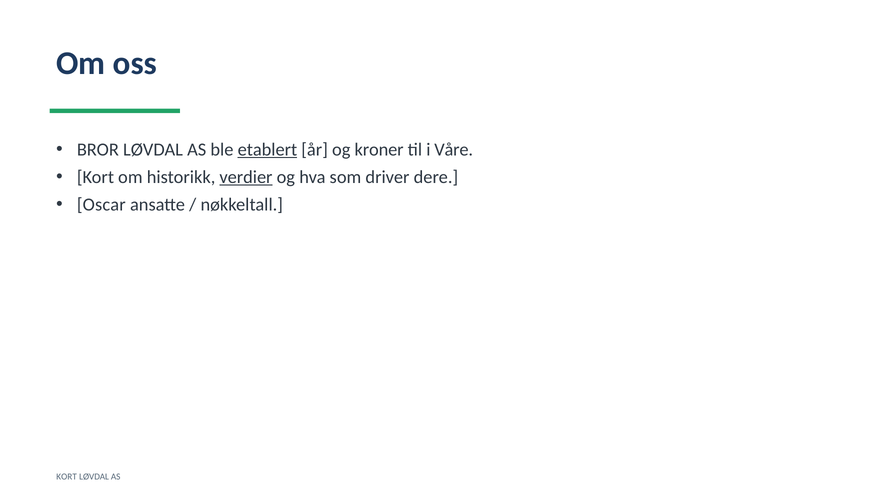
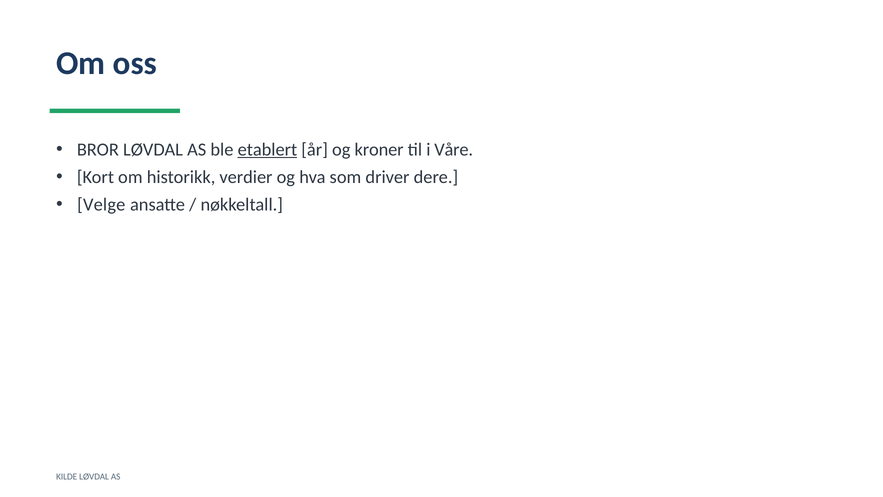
verdier underline: present -> none (246, 177)
Oscar: Oscar -> Velge (101, 205)
KORT: KORT -> KILDE (67, 477)
